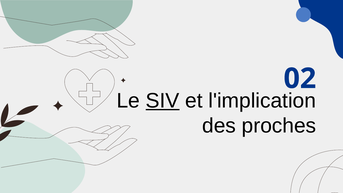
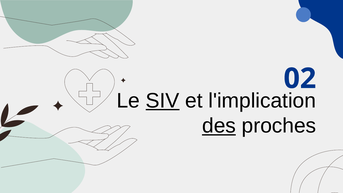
des underline: none -> present (219, 126)
